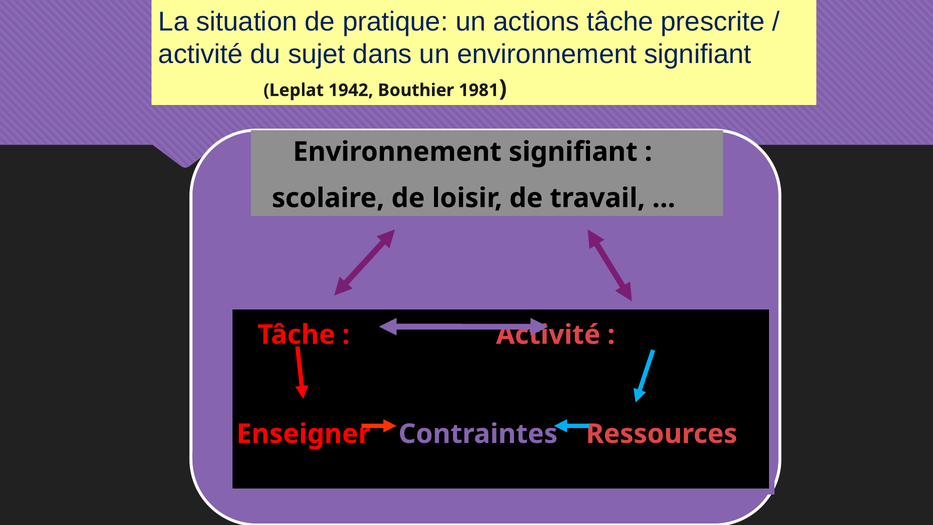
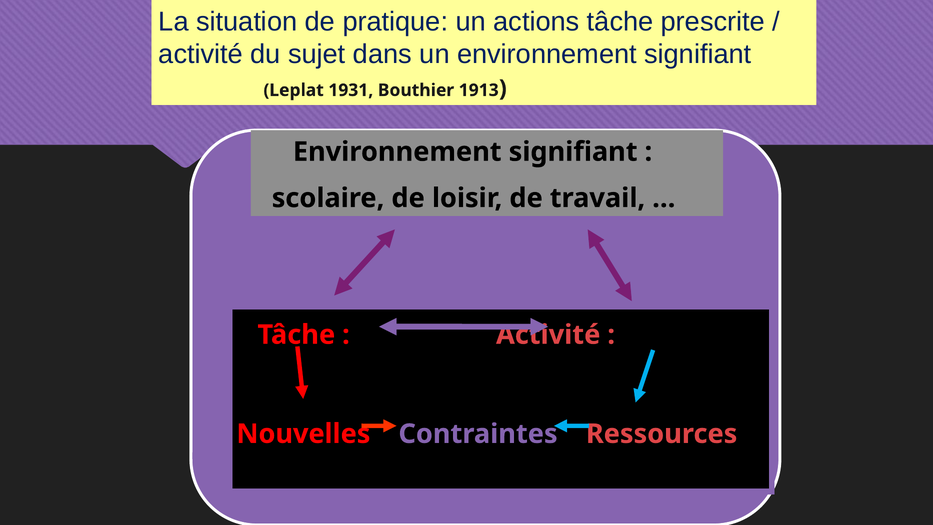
1942: 1942 -> 1931 (351, 90)
1981: 1981 -> 1913 (479, 90)
Enseigner: Enseigner -> Nouvelles (303, 434)
